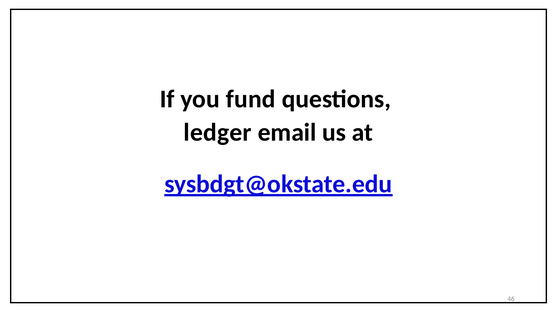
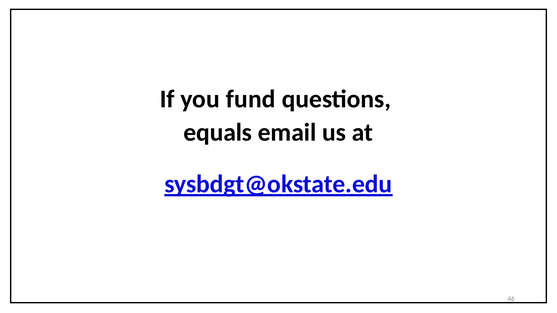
ledger: ledger -> equals (218, 133)
